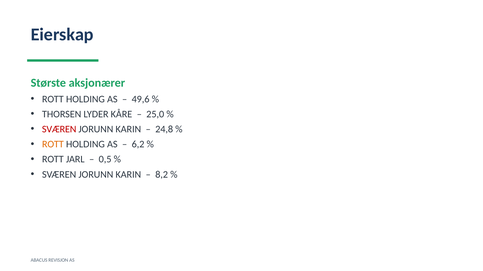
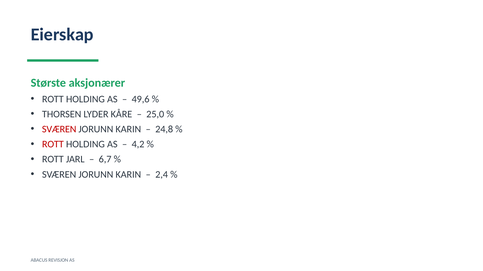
ROTT colour: orange -> red (53, 145)
6,2: 6,2 -> 4,2 (138, 145)
0,5: 0,5 -> 6,7 (105, 160)
8,2: 8,2 -> 2,4 (162, 175)
